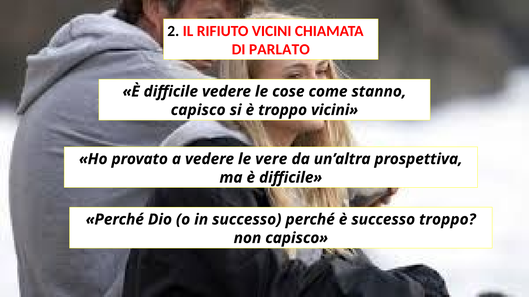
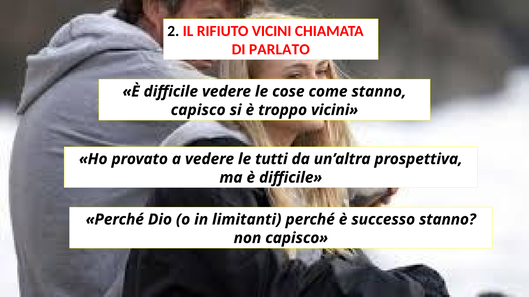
vere: vere -> tutti (271, 159)
in successo: successo -> limitanti (247, 220)
successo troppo: troppo -> stanno (448, 220)
